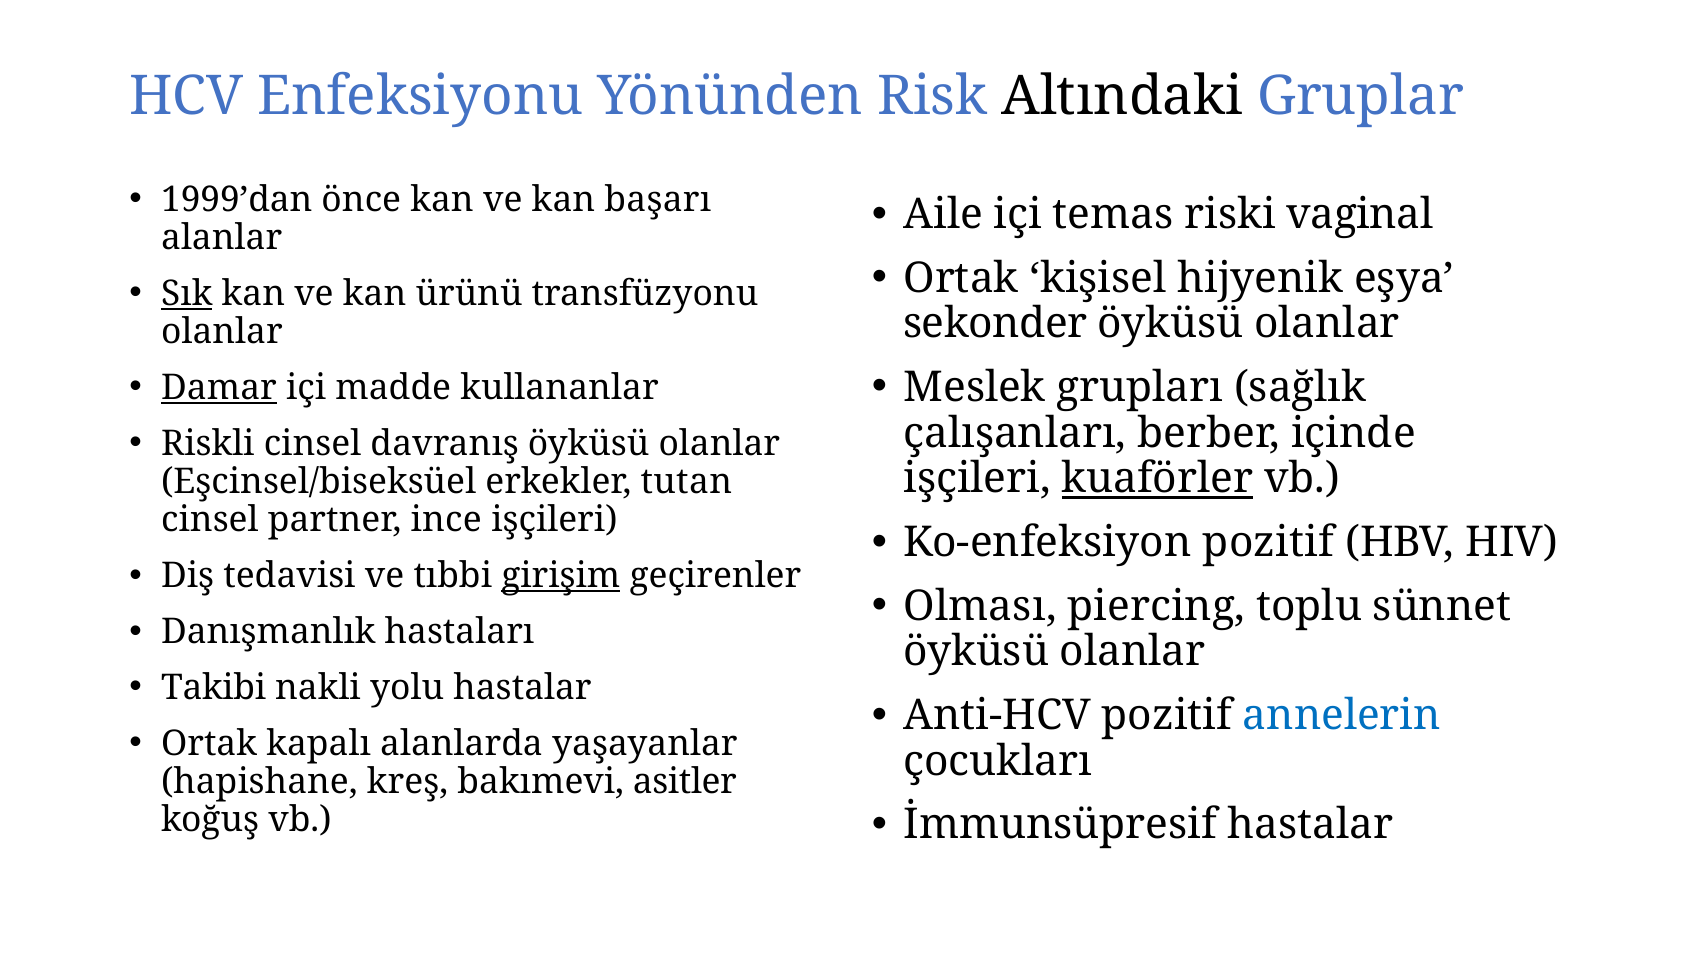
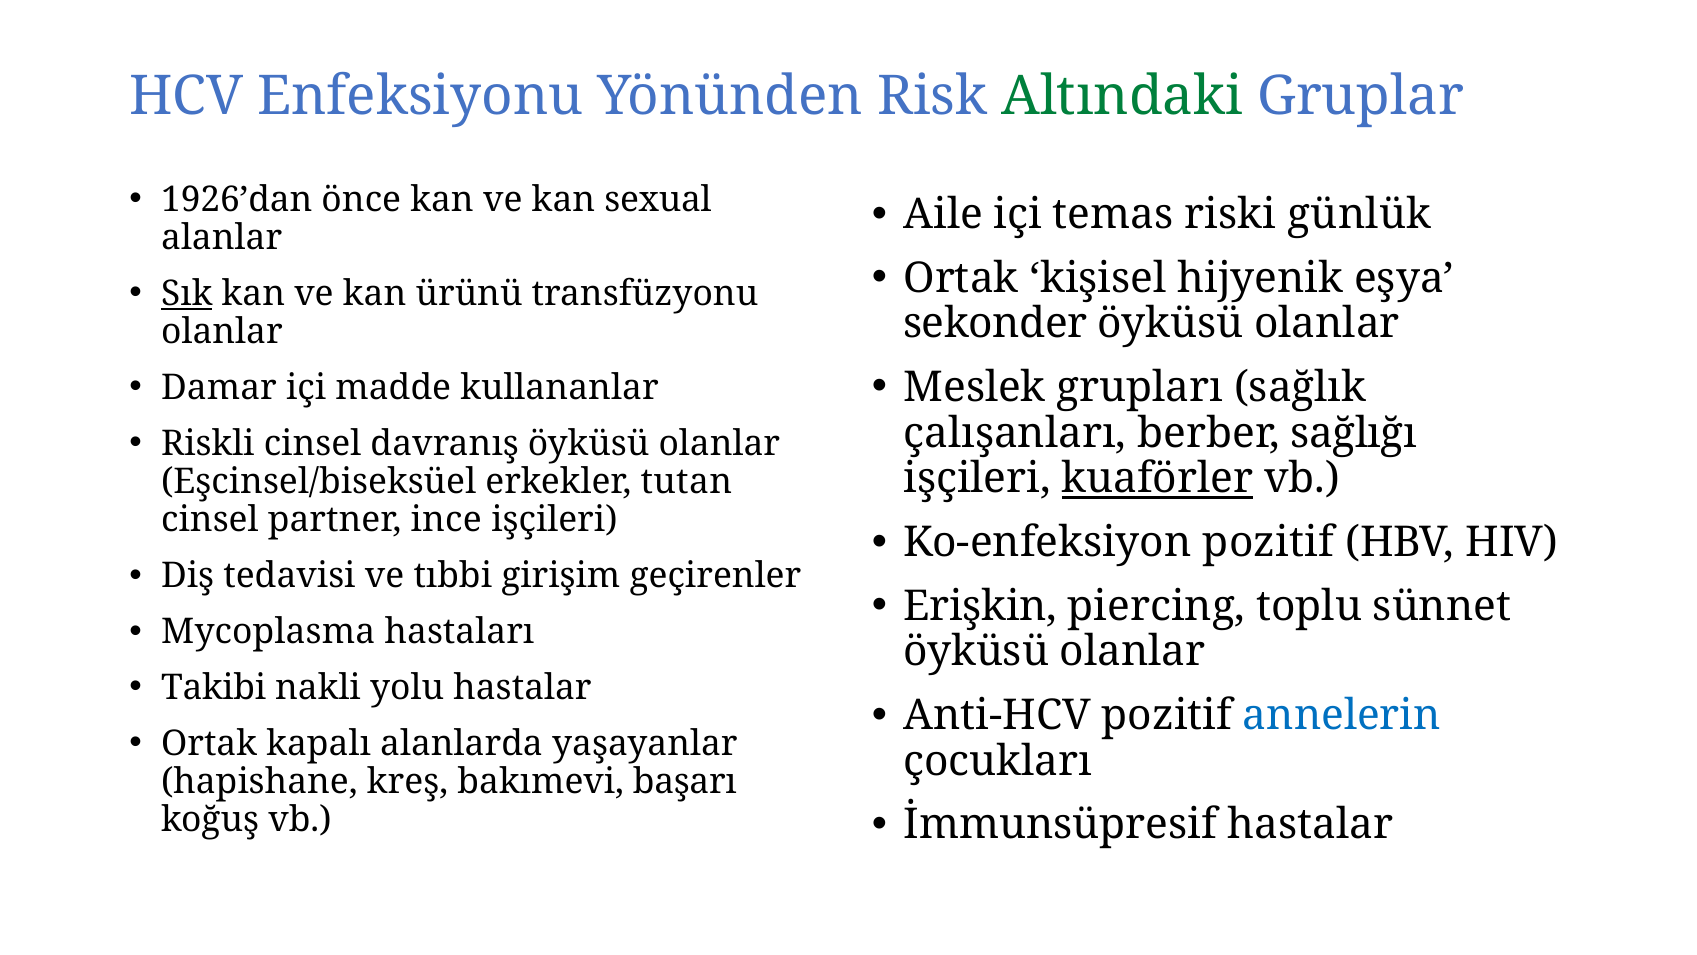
Altındaki colour: black -> green (1122, 96)
1999’dan: 1999’dan -> 1926’dan (237, 199)
başarı: başarı -> sexual (658, 199)
vaginal: vaginal -> günlük (1360, 214)
Damar underline: present -> none (219, 388)
içinde: içinde -> sağlığı (1354, 433)
girişim underline: present -> none (561, 576)
Olması: Olması -> Erişkin (980, 606)
Danışmanlık: Danışmanlık -> Mycoplasma (268, 632)
asitler: asitler -> başarı (685, 781)
